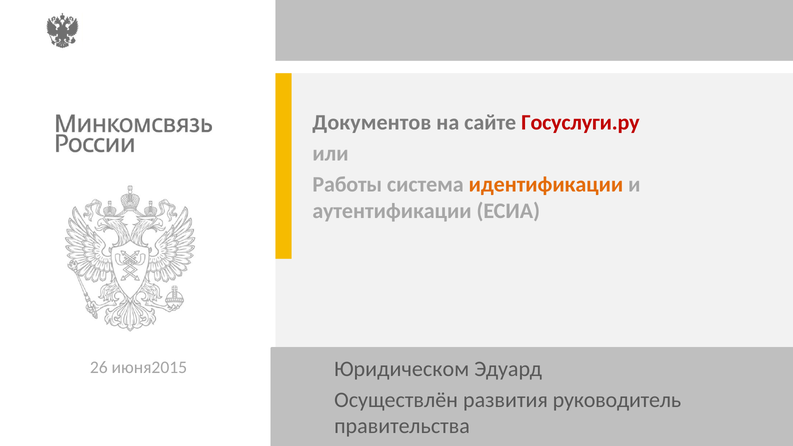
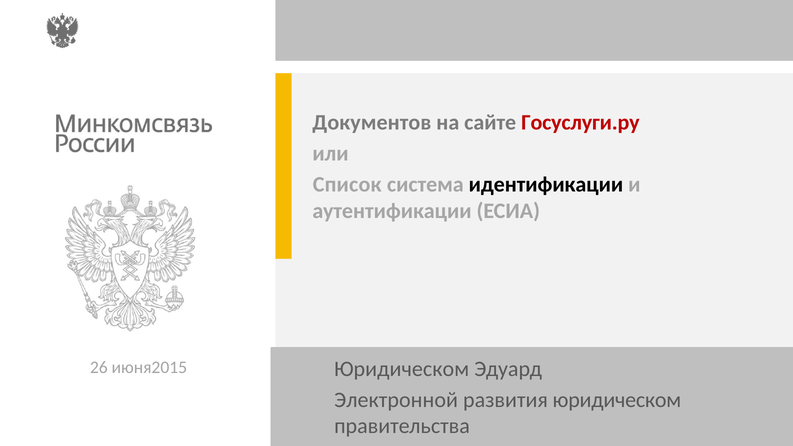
Работы: Работы -> Список (347, 184)
идентификации colour: orange -> black (546, 184)
Осуществлён: Осуществлён -> Электронной (396, 400)
развития руководитель: руководитель -> юридическом (617, 400)
